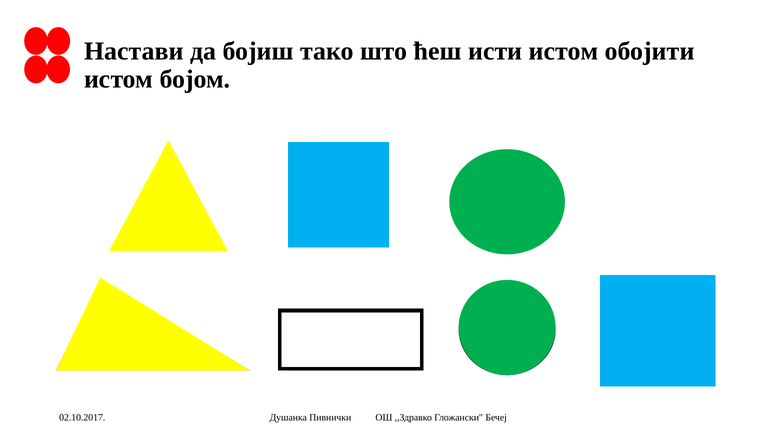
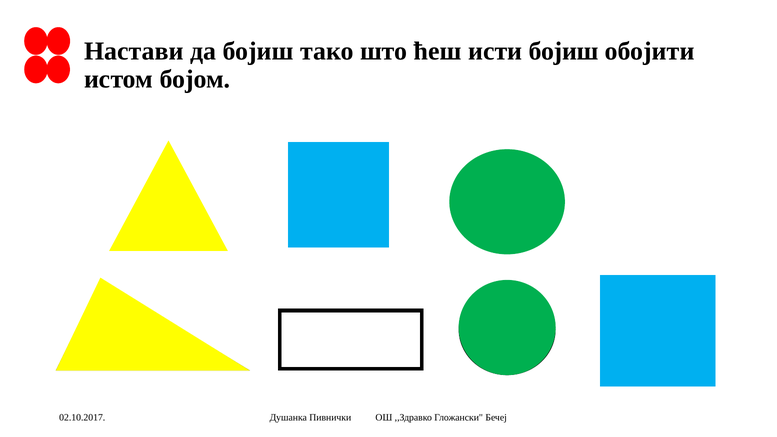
исти истом: истом -> бојиш (564, 51)
